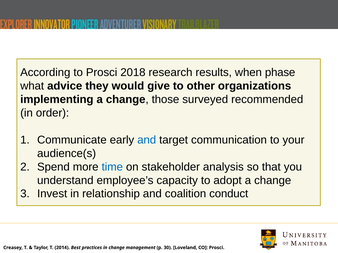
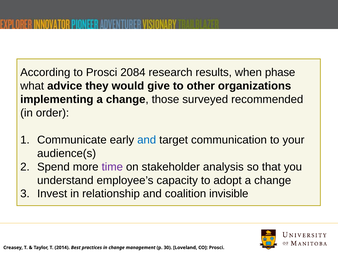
2018: 2018 -> 2084 (133, 72)
time colour: blue -> purple (112, 167)
conduct: conduct -> invisible (229, 194)
